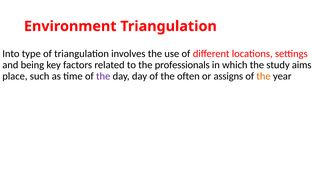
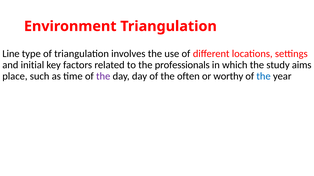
Into: Into -> Line (11, 54)
being: being -> initial (32, 65)
assigns: assigns -> worthy (228, 76)
the colour: orange -> blue (264, 76)
